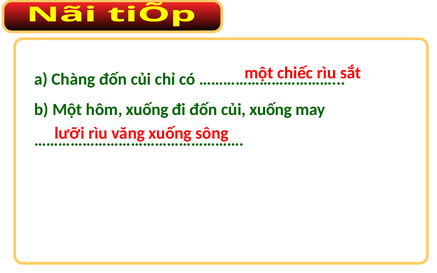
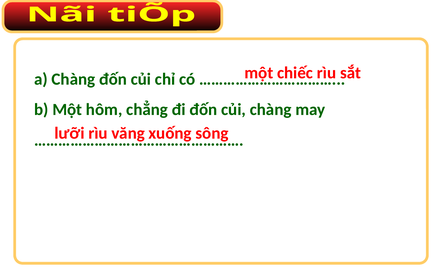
hôm xuống: xuống -> chẳng (147, 110)
củi xuống: xuống -> chàng (271, 110)
